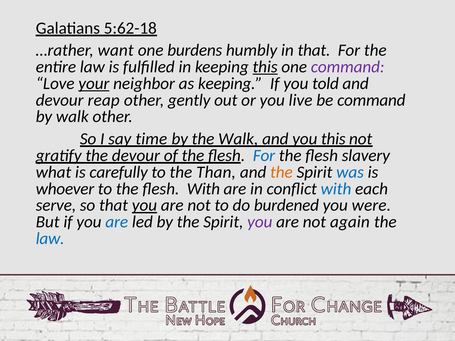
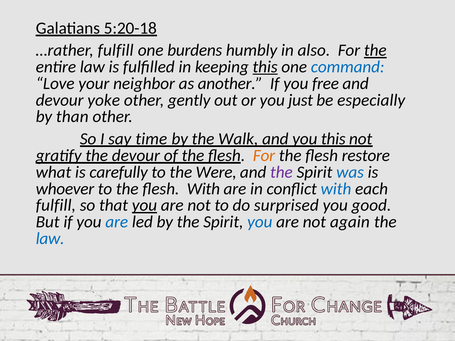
5:62-18: 5:62-18 -> 5:20-18 (130, 28)
…rather want: want -> fulfill (116, 50)
in that: that -> also (314, 50)
the underline: none -> present (375, 50)
command colour: purple -> blue (348, 67)
your underline: present -> none (94, 84)
as keeping: keeping -> another (230, 84)
told: told -> free (326, 84)
reap: reap -> yoke (104, 100)
live: live -> just (301, 100)
be command: command -> especially (371, 100)
by walk: walk -> than (72, 117)
For colour: blue -> orange (264, 156)
slavery: slavery -> restore (366, 156)
Than: Than -> Were (216, 172)
the colour: orange -> purple (281, 172)
serve: serve -> fulfill (56, 205)
burdened: burdened -> surprised (286, 205)
were: were -> good (371, 205)
you colour: purple -> blue (260, 222)
